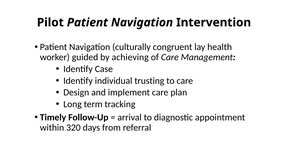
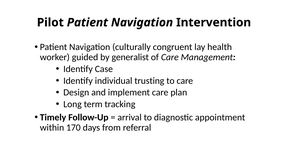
achieving: achieving -> generalist (130, 57)
320: 320 -> 170 (73, 127)
